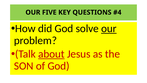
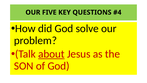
our underline: present -> none (109, 28)
